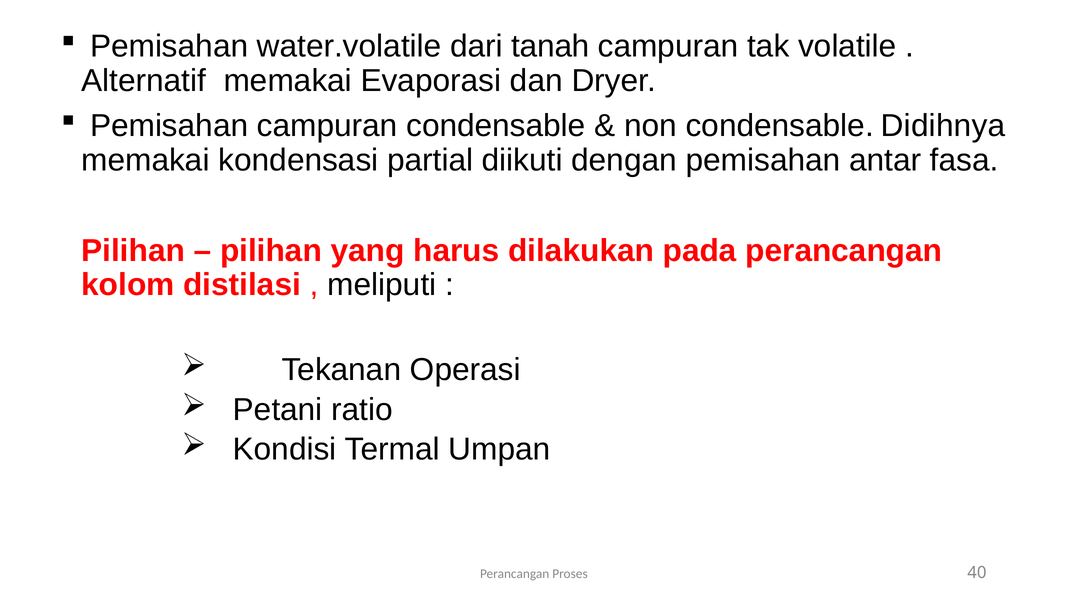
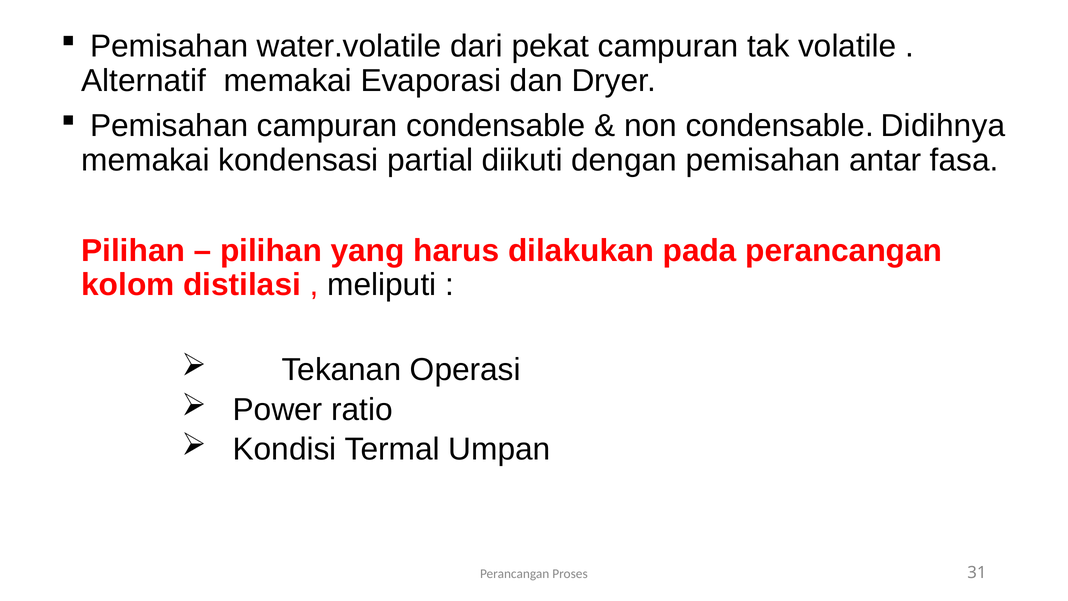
tanah: tanah -> pekat (550, 46)
Petani: Petani -> Power (278, 410)
40: 40 -> 31 (977, 573)
